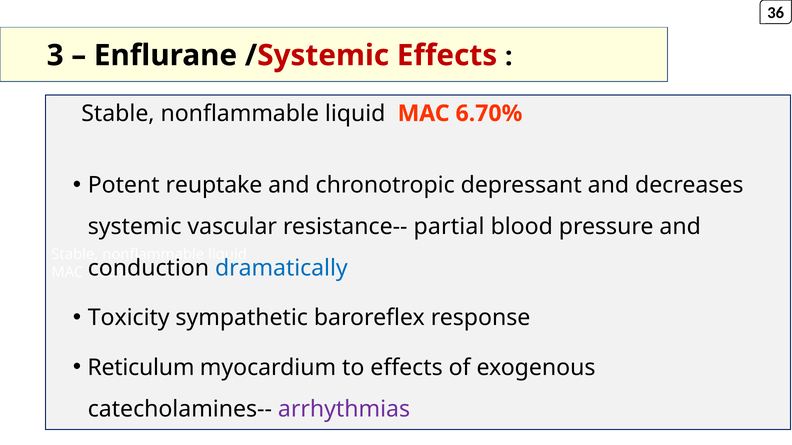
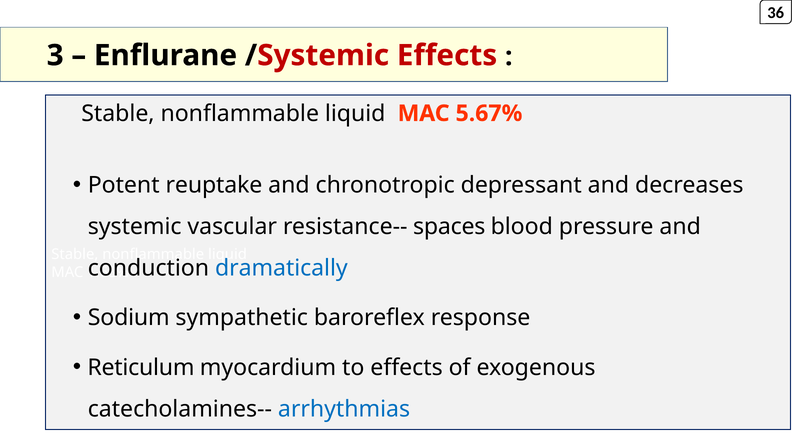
6.70%: 6.70% -> 5.67% (489, 114)
partial: partial -> spaces (449, 227)
Toxicity: Toxicity -> Sodium (129, 318)
arrhythmias colour: purple -> blue (344, 409)
